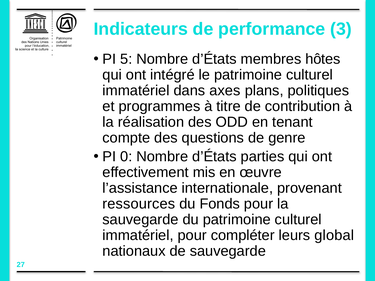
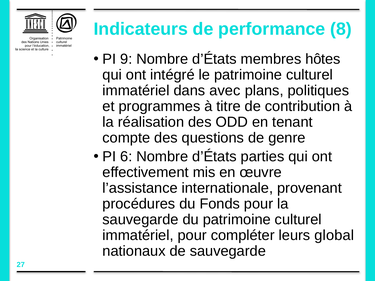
3: 3 -> 8 (341, 29)
5: 5 -> 9 (126, 59)
axes: axes -> avec (225, 91)
0: 0 -> 6 (126, 157)
ressources: ressources -> procédures (139, 204)
